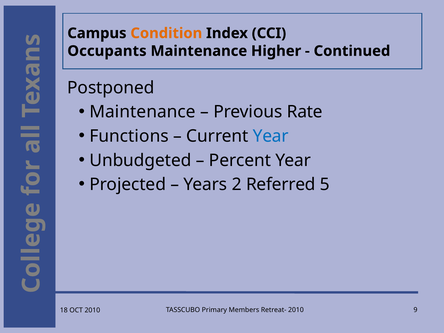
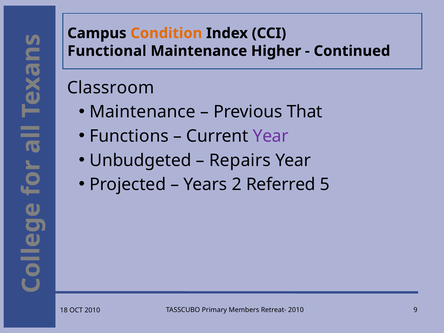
Occupants: Occupants -> Functional (107, 51)
Postponed: Postponed -> Classroom (111, 88)
Rate: Rate -> That (305, 112)
Year colour: blue -> purple (271, 136)
Percent: Percent -> Repairs (240, 160)
